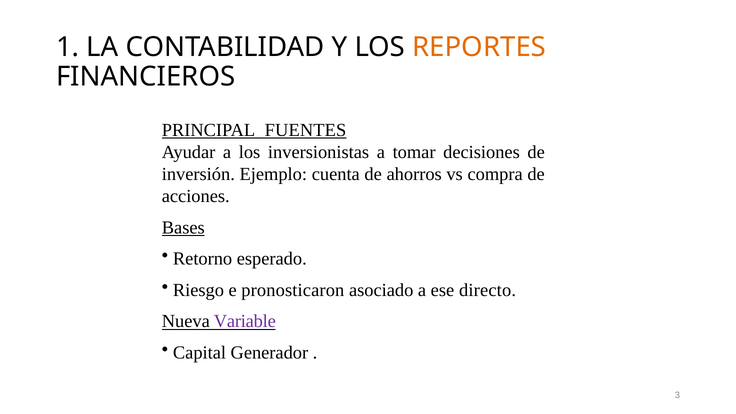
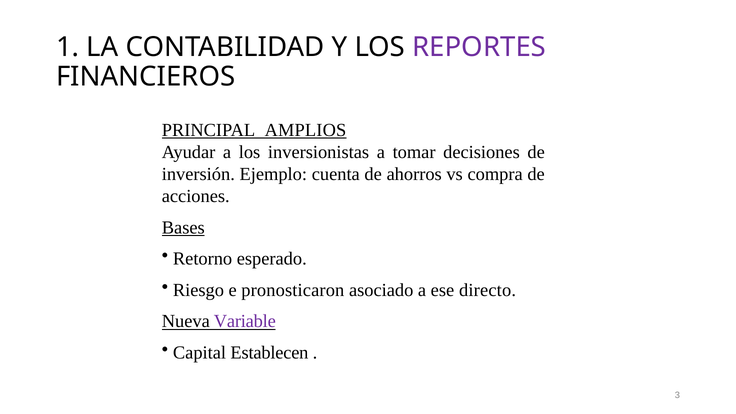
REPORTES colour: orange -> purple (479, 47)
FUENTES: FUENTES -> AMPLIOS (305, 130)
Generador: Generador -> Establecen (269, 353)
